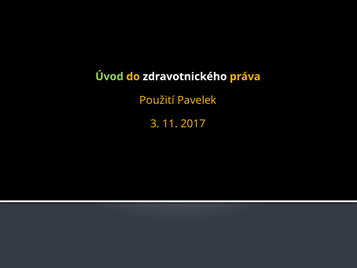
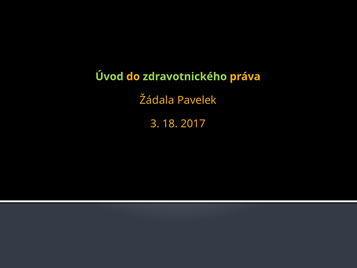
zdravotnického colour: white -> light green (185, 77)
Použití: Použití -> Žádala (157, 100)
11: 11 -> 18 (170, 124)
